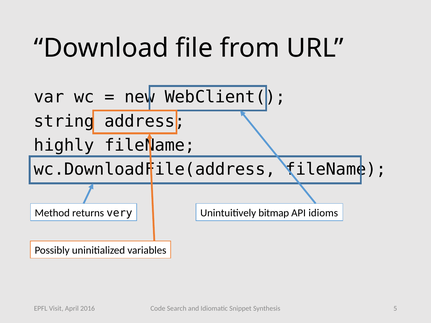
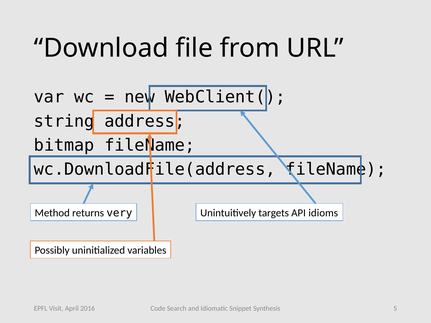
highly: highly -> bitmap (64, 145)
bitmap: bitmap -> targets (274, 213)
